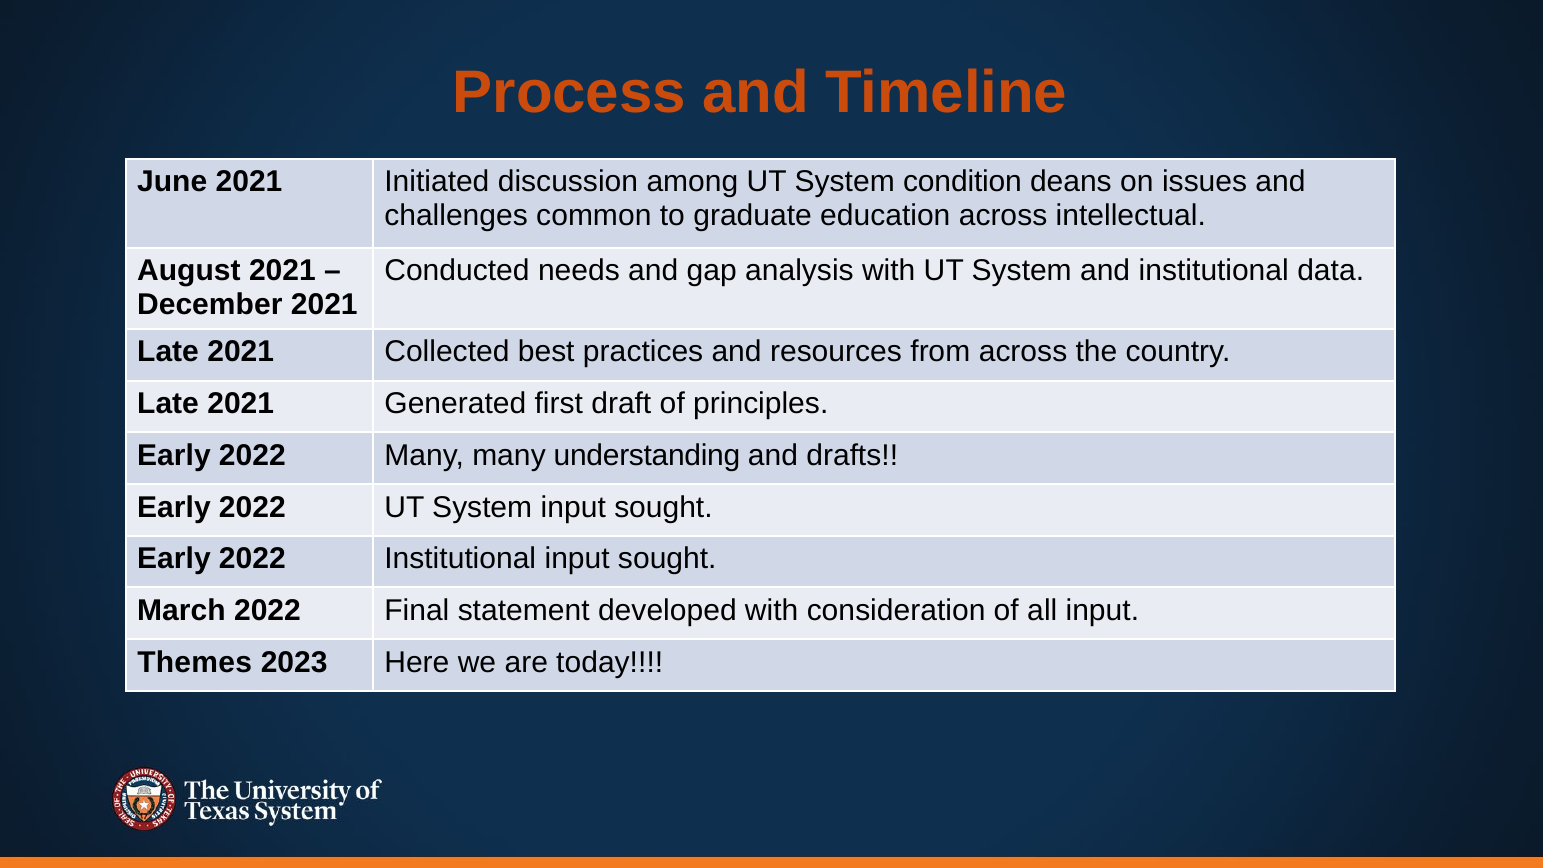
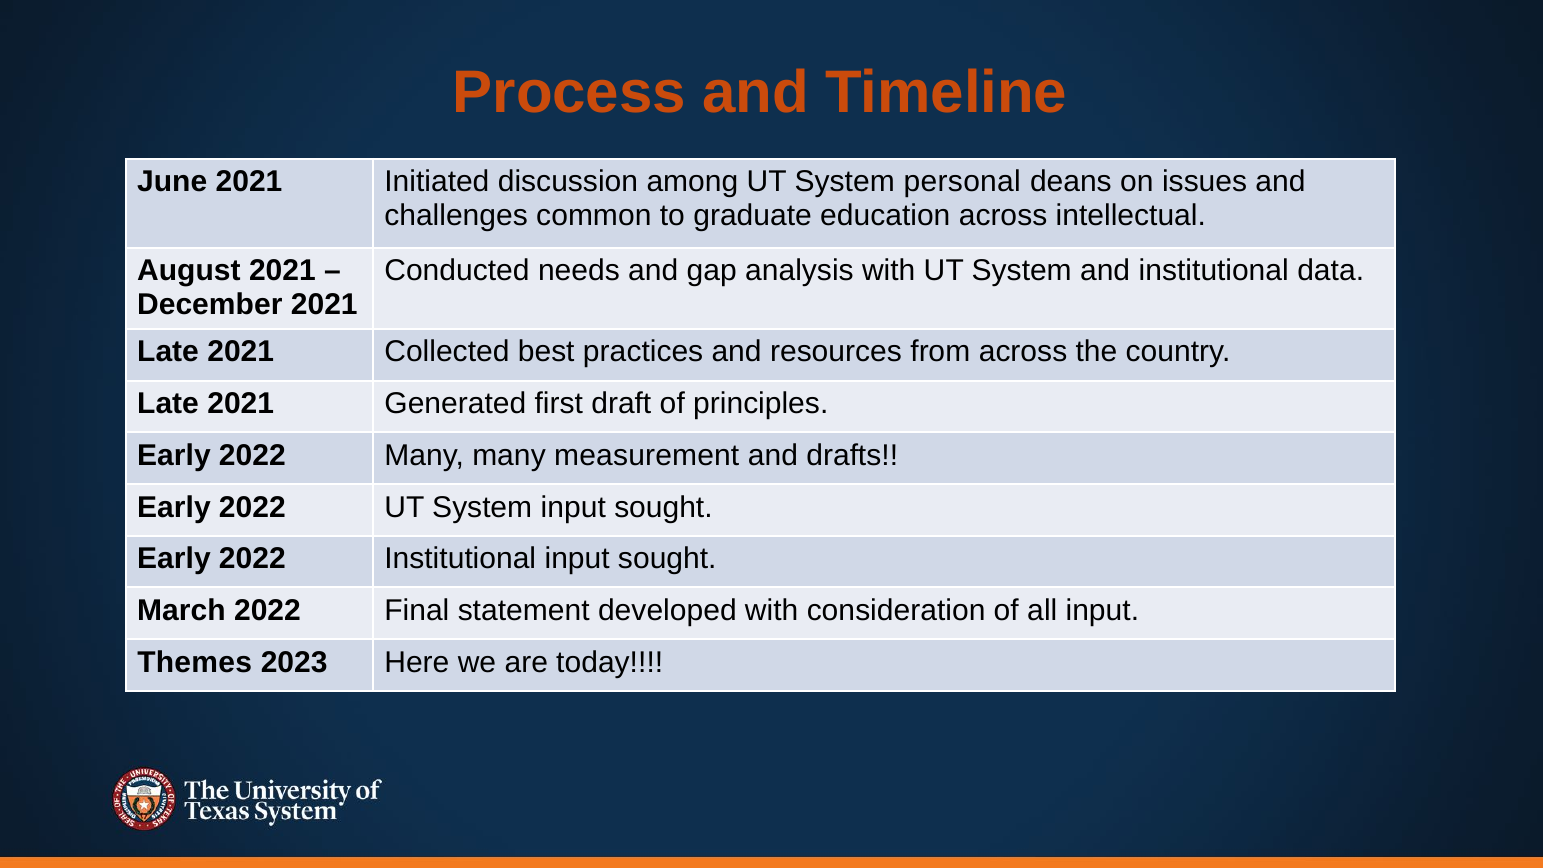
condition: condition -> personal (962, 182)
understanding: understanding -> measurement (647, 455)
